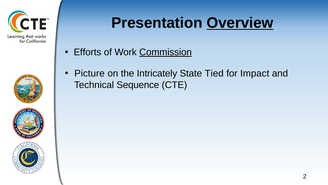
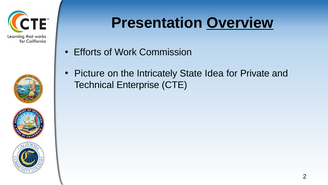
Commission underline: present -> none (166, 52)
Tied: Tied -> Idea (214, 73)
Impact: Impact -> Private (255, 73)
Sequence: Sequence -> Enterprise (138, 85)
